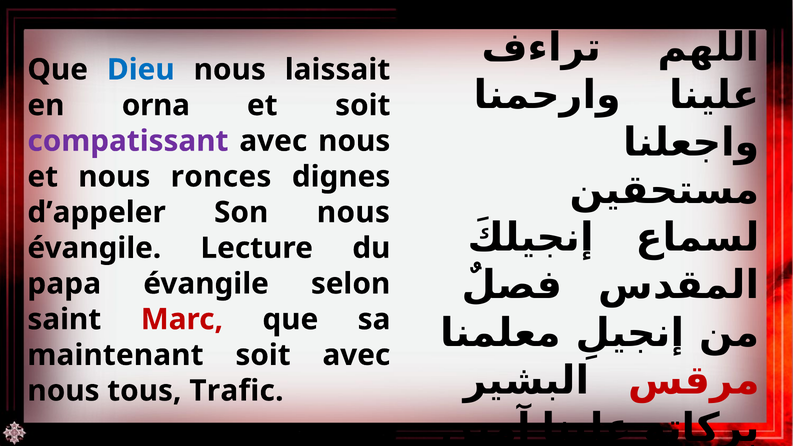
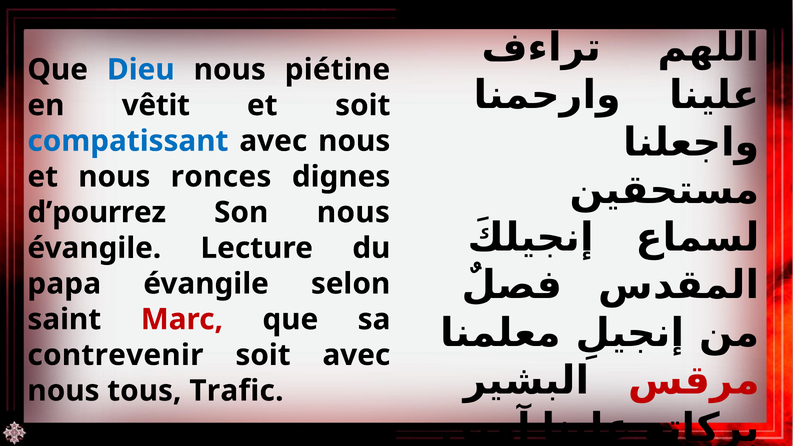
laissait: laissait -> piétine (337, 70)
orna: orna -> vêtit (156, 105)
compatissant colour: purple -> blue (128, 141)
d’appeler: d’appeler -> d’pourrez (97, 212)
maintenant: maintenant -> contrevenir (115, 355)
